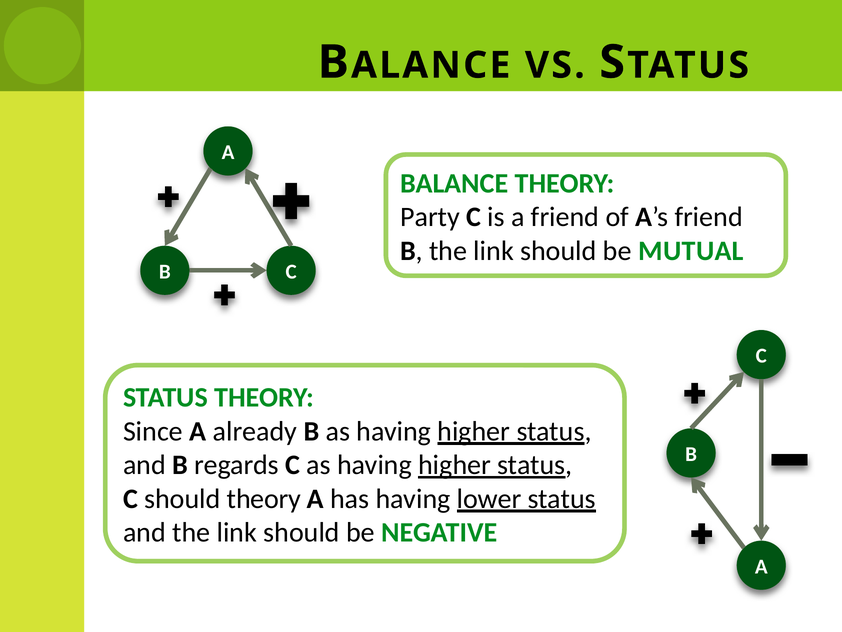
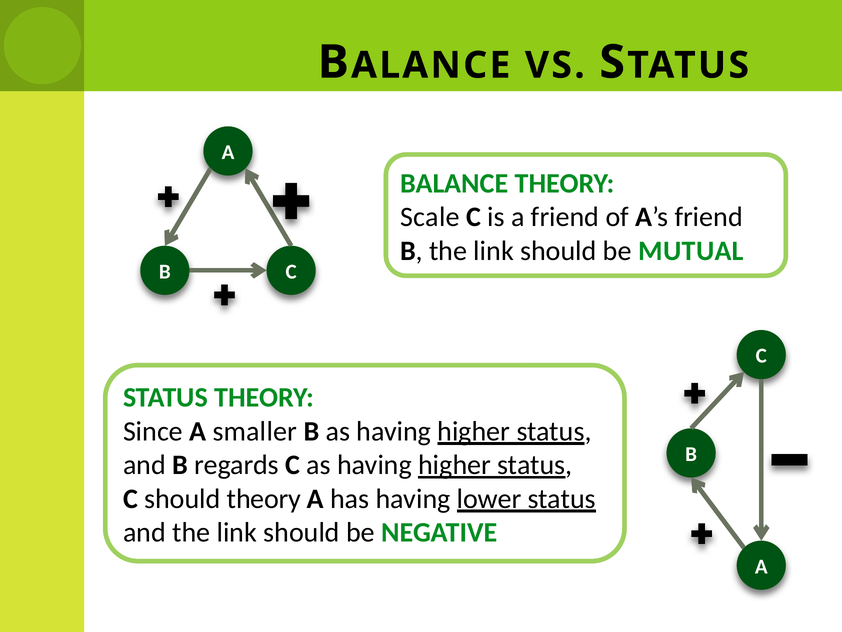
Party: Party -> Scale (430, 217)
already: already -> smaller (255, 431)
